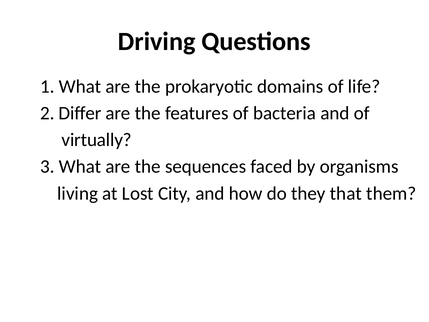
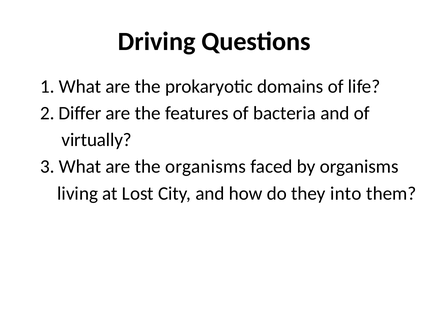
the sequences: sequences -> organisms (206, 167)
that: that -> into (346, 193)
